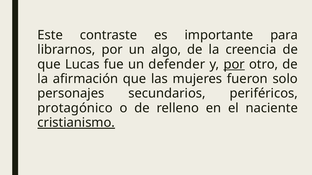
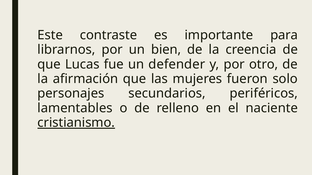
algo: algo -> bien (166, 50)
por underline: present -> none (234, 64)
protagónico: protagónico -> lamentables (75, 108)
